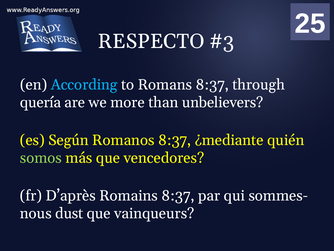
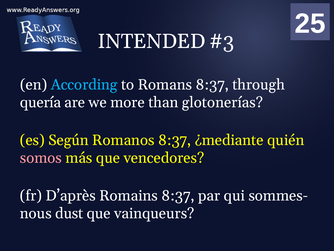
RESPECTO: RESPECTO -> INTENDED (151, 41)
unbelievers: unbelievers -> glotonerías (222, 102)
somos colour: light green -> pink (41, 158)
